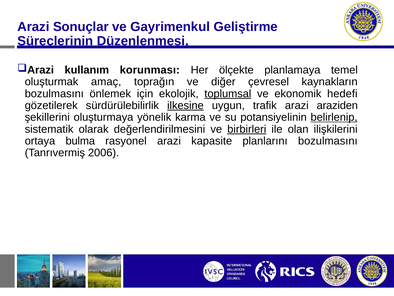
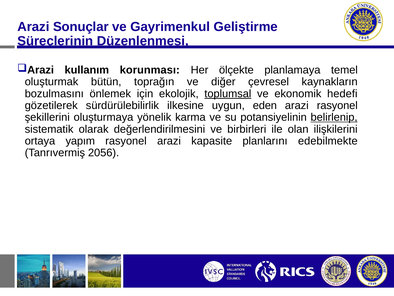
amaç: amaç -> bütün (106, 82)
ilkesine underline: present -> none (185, 105)
trafik: trafik -> eden (265, 105)
arazi araziden: araziden -> rasyonel (337, 105)
birbirleri underline: present -> none (247, 129)
bulma: bulma -> yapım (80, 141)
planlarını bozulmasını: bozulmasını -> edebilmekte (328, 141)
2006: 2006 -> 2056 (104, 153)
